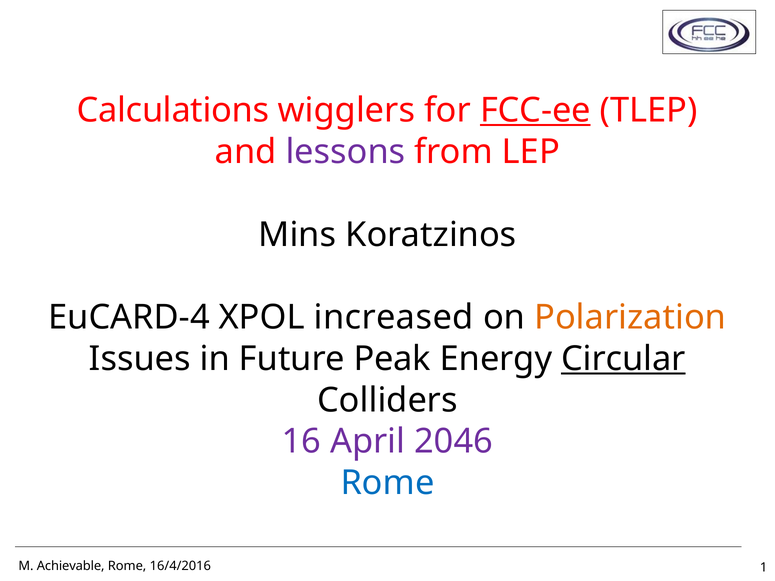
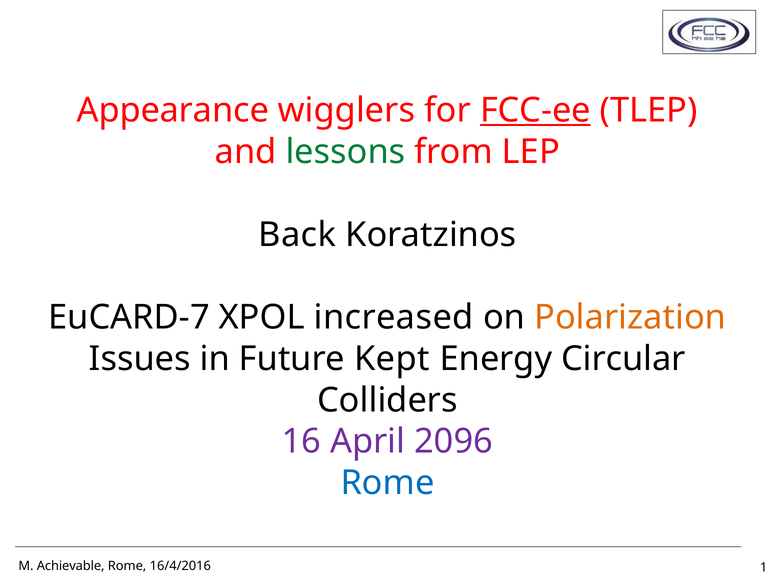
Calculations: Calculations -> Appearance (173, 110)
lessons colour: purple -> green (345, 152)
Mins: Mins -> Back (297, 235)
EuCARD-4: EuCARD-4 -> EuCARD-7 (129, 318)
Peak: Peak -> Kept (392, 359)
Circular underline: present -> none (623, 359)
2046: 2046 -> 2096 (454, 442)
